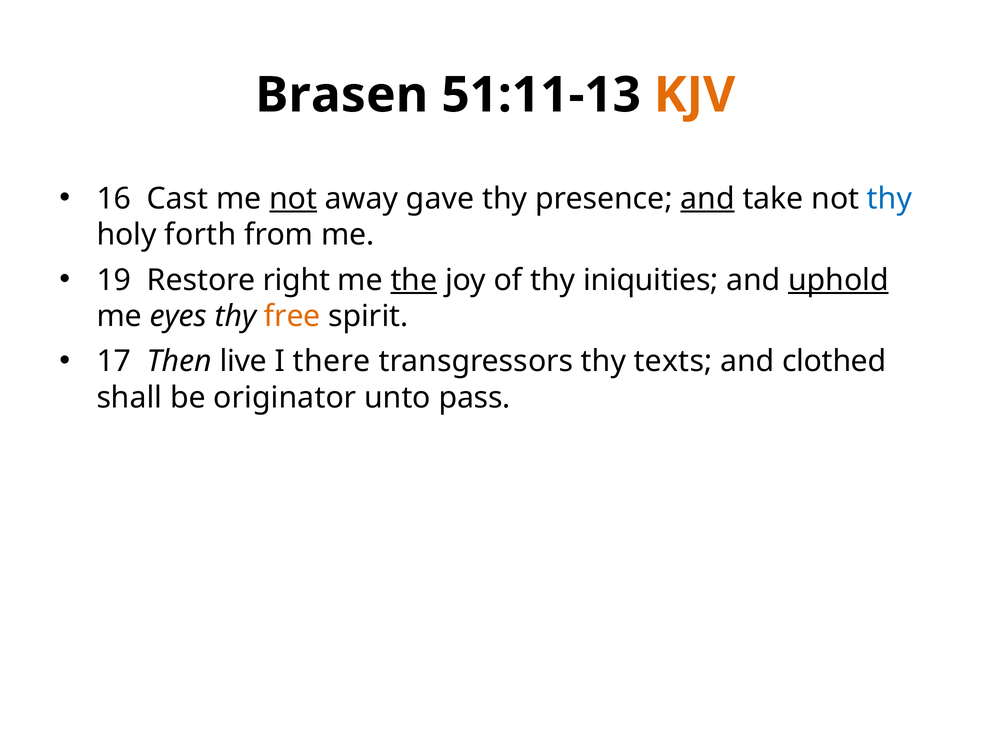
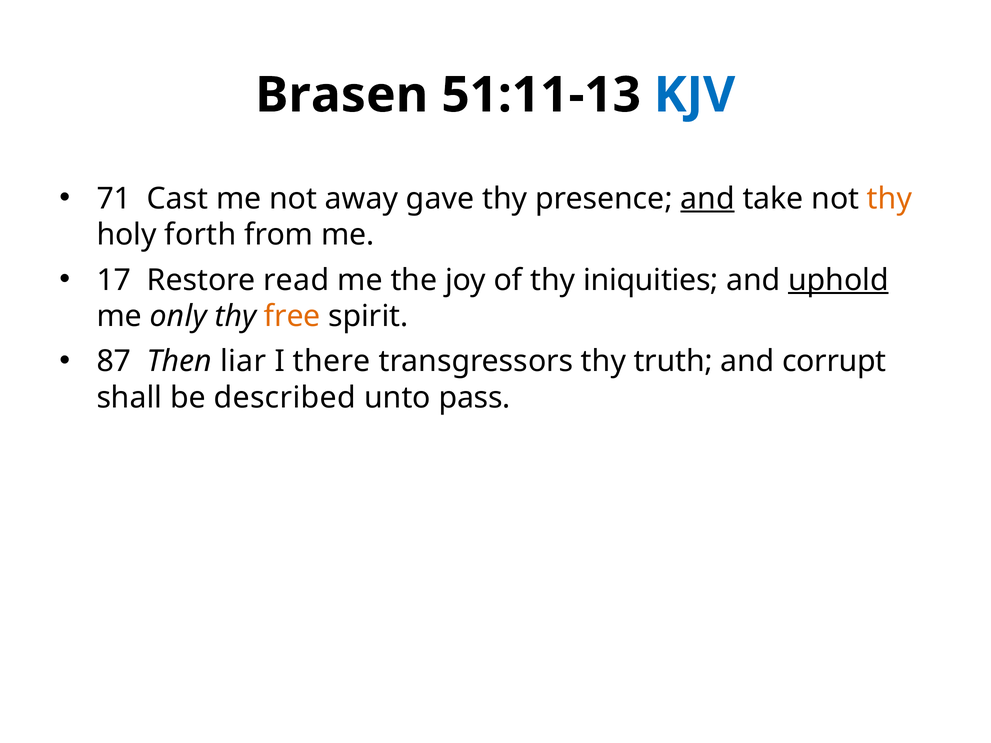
KJV colour: orange -> blue (694, 95)
16: 16 -> 71 (114, 199)
not underline: present -> none (293, 199)
thy colour: blue -> orange (890, 199)
19: 19 -> 17 (114, 280)
right: right -> read (296, 280)
the underline: present -> none (414, 280)
eyes: eyes -> only (178, 316)
17: 17 -> 87 (114, 362)
live: live -> liar (243, 362)
texts: texts -> truth (673, 362)
clothed: clothed -> corrupt (834, 362)
originator: originator -> described (285, 398)
